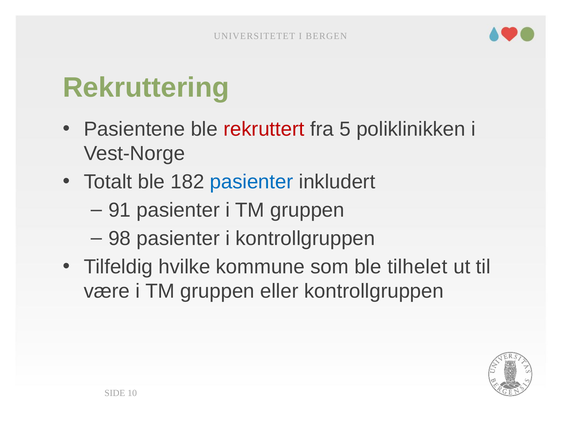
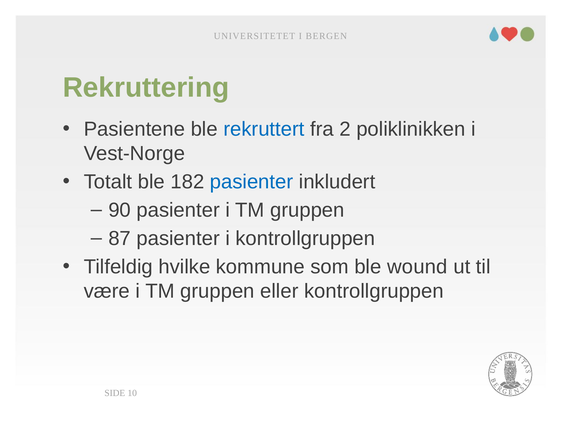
rekruttert colour: red -> blue (264, 129)
5: 5 -> 2 (345, 129)
91: 91 -> 90 (120, 210)
98: 98 -> 87 (120, 238)
tilhelet: tilhelet -> wound (417, 267)
